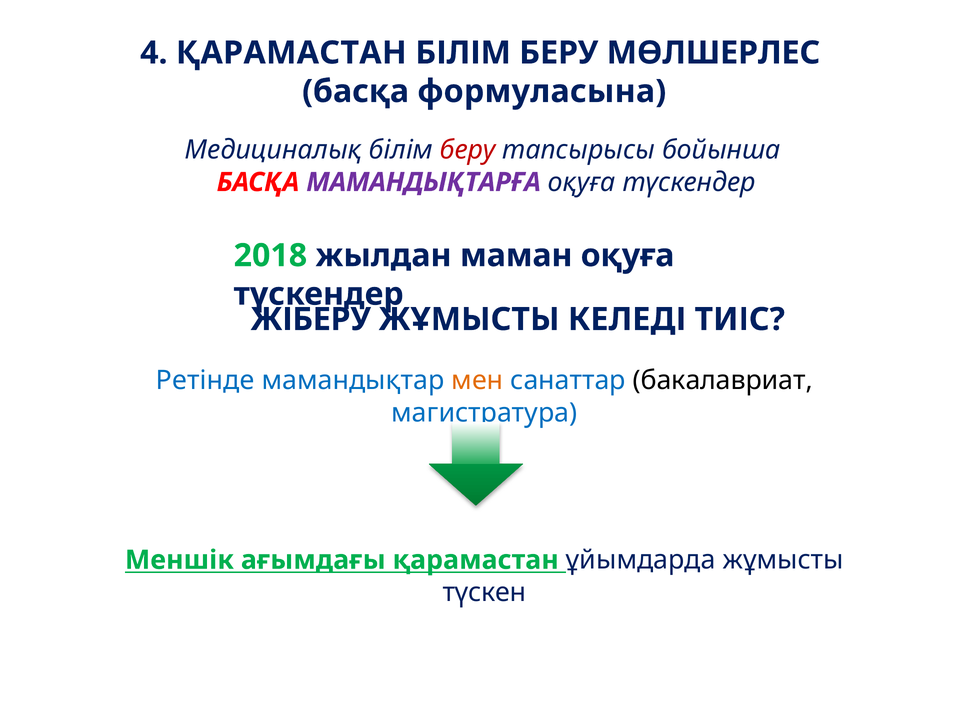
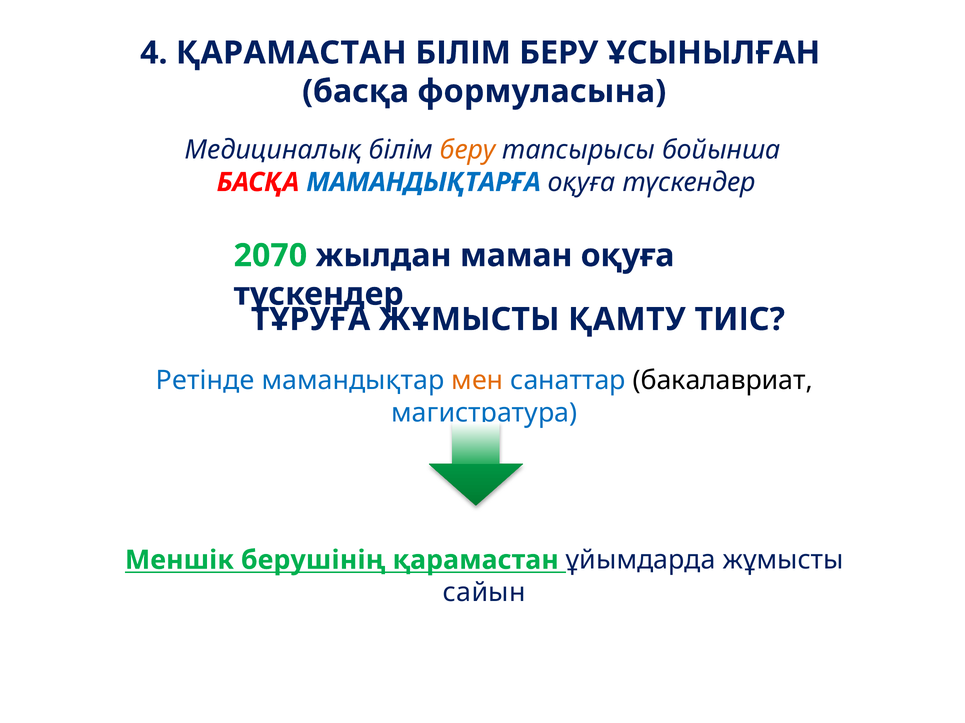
МӨЛШЕРЛЕС: МӨЛШЕРЛЕС -> ҰСЫНЫЛҒАН (713, 53)
беру colour: red -> orange (468, 150)
МАМАНДЫҚТАРҒА colour: purple -> blue (424, 182)
2018: 2018 -> 2070 (270, 256)
ЖІБЕРУ: ЖІБЕРУ -> ТҰРУҒА (311, 320)
КЕЛЕДІ: КЕЛЕДІ -> ҚАМТУ (627, 320)
ағымдағы: ағымдағы -> берушінің (313, 561)
түскен: түскен -> сайын (484, 593)
